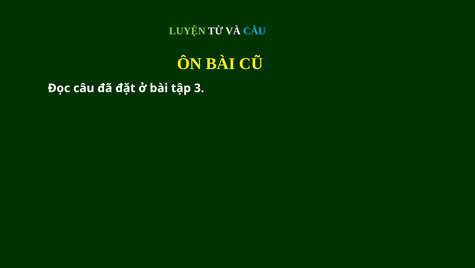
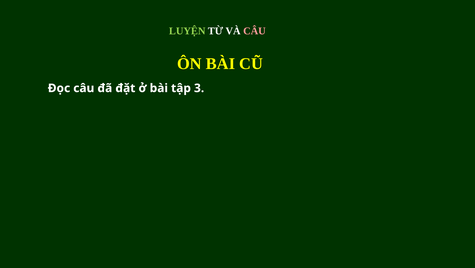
CÂU colour: light blue -> pink (254, 31)
